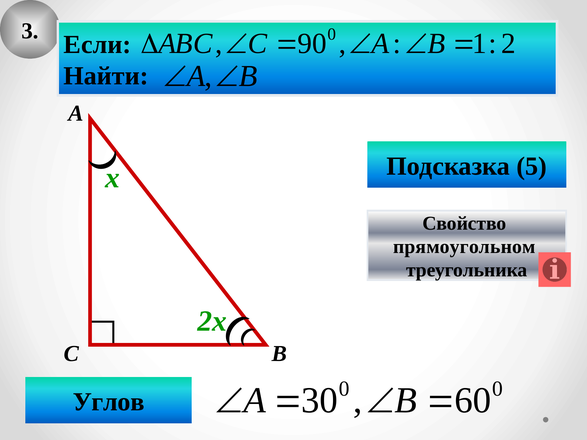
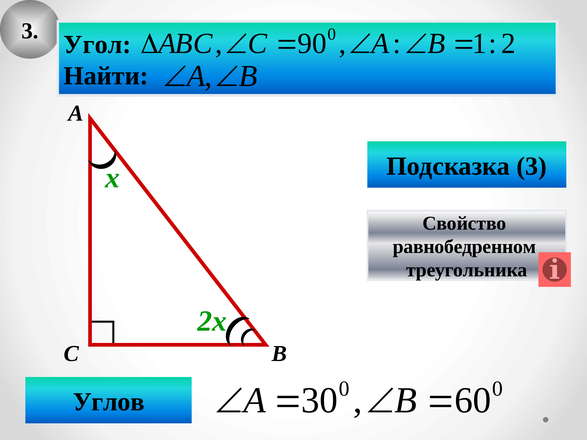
Если: Если -> Угол (97, 45)
Подсказка 5: 5 -> 3 (532, 166)
прямоугольном: прямоугольном -> равнобедренном (464, 247)
